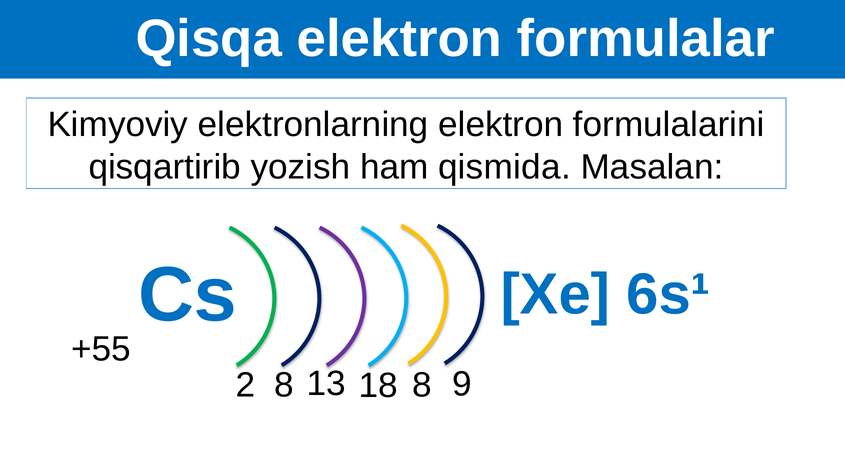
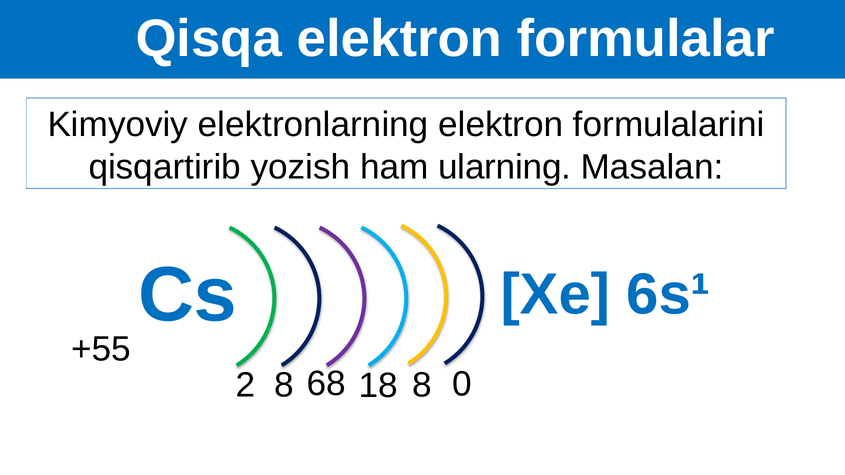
qismida: qismida -> ularning (505, 167)
13: 13 -> 68 (326, 384)
9: 9 -> 0 (462, 384)
